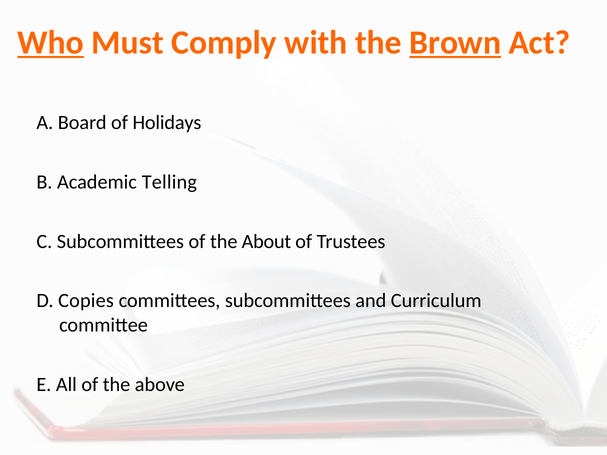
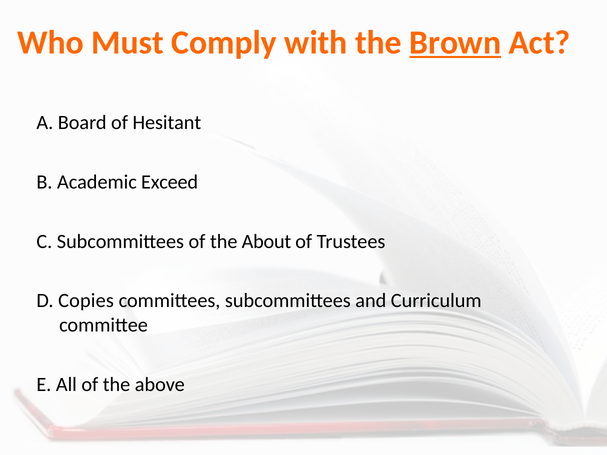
Who underline: present -> none (51, 43)
Holidays: Holidays -> Hesitant (167, 123)
Telling: Telling -> Exceed (170, 182)
